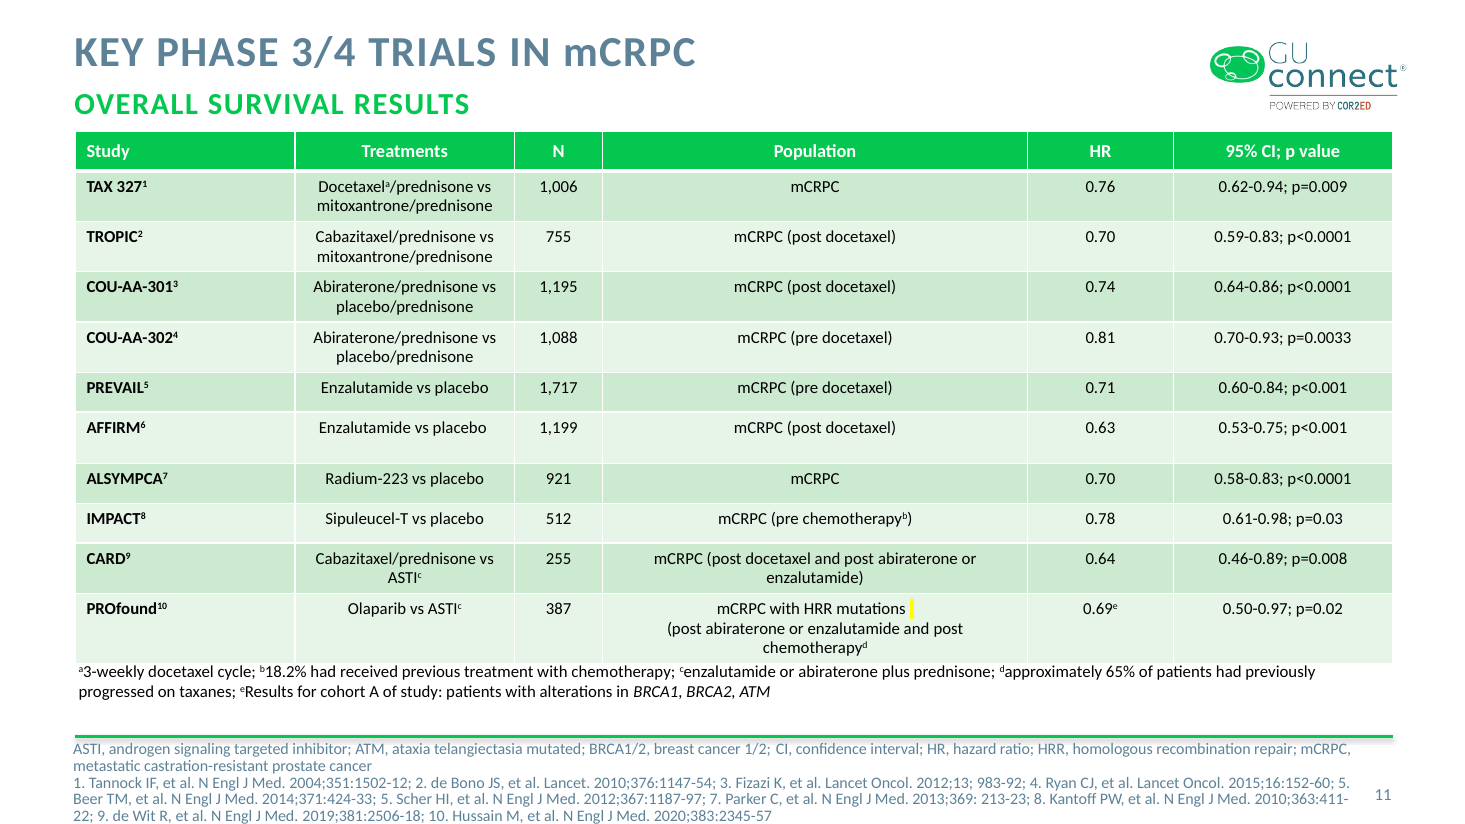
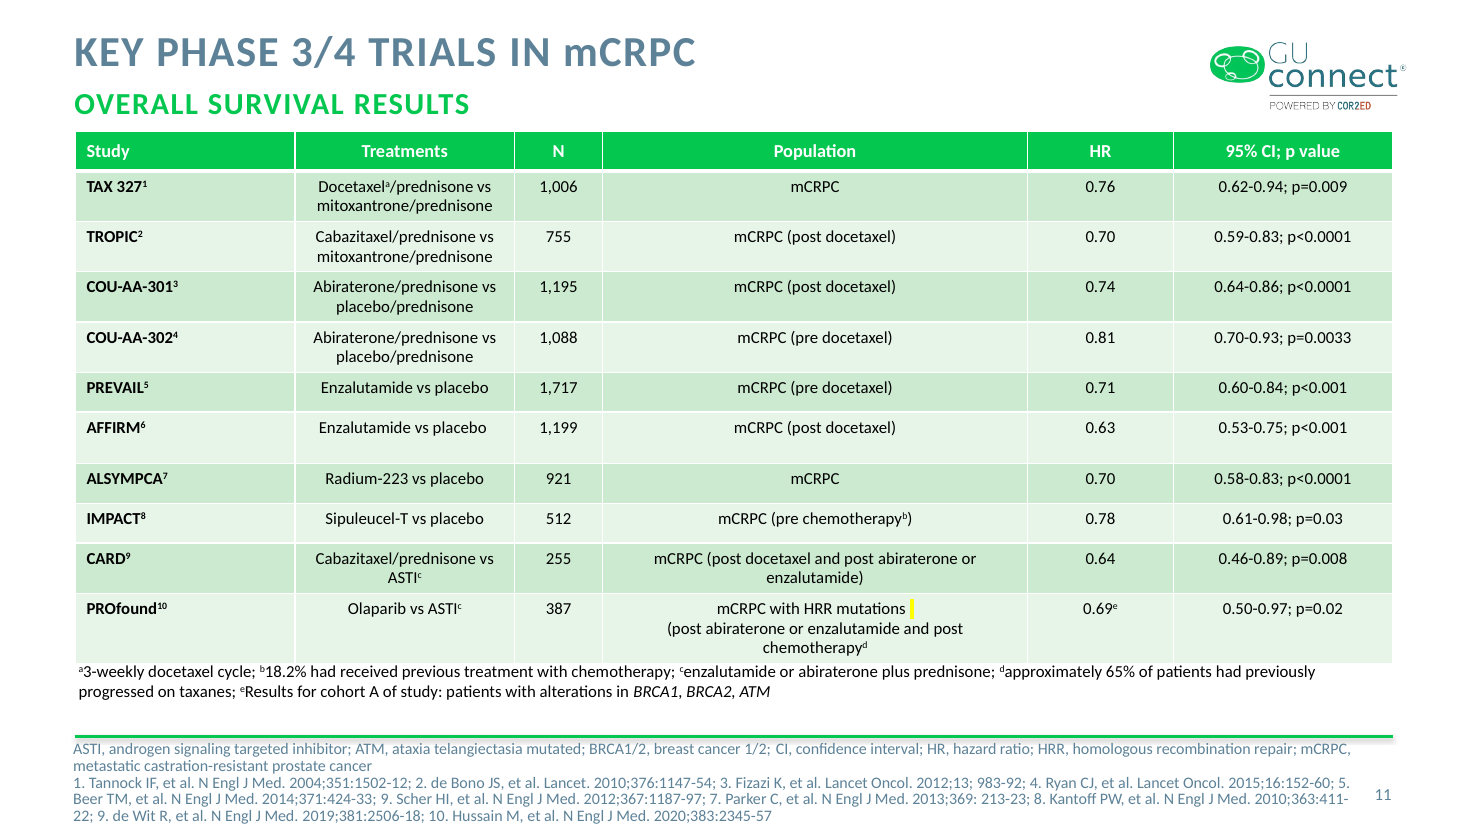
2014;371:424-33 5: 5 -> 9 (387, 800)
